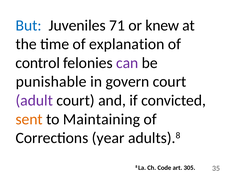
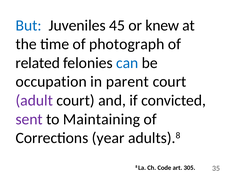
71: 71 -> 45 (117, 25)
explanation: explanation -> photograph (127, 44)
control: control -> related (38, 63)
can colour: purple -> blue (127, 63)
punishable: punishable -> occupation (51, 81)
govern: govern -> parent (127, 81)
sent colour: orange -> purple (29, 119)
